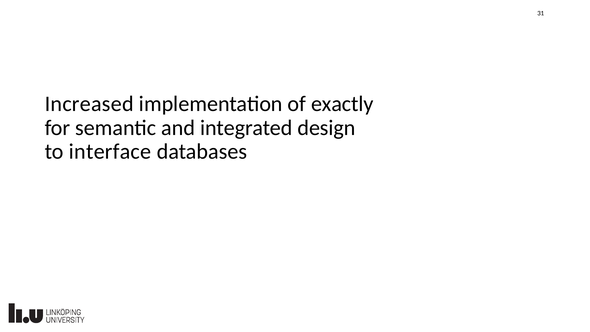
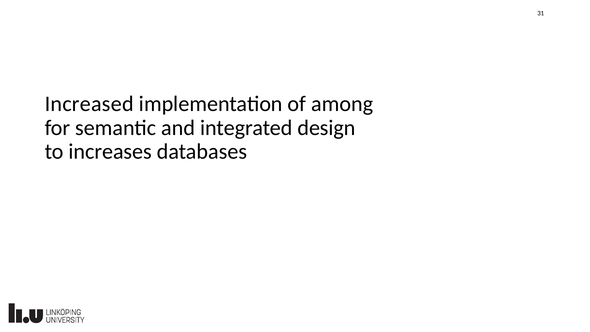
exactly: exactly -> among (342, 104)
interface: interface -> increases (110, 152)
